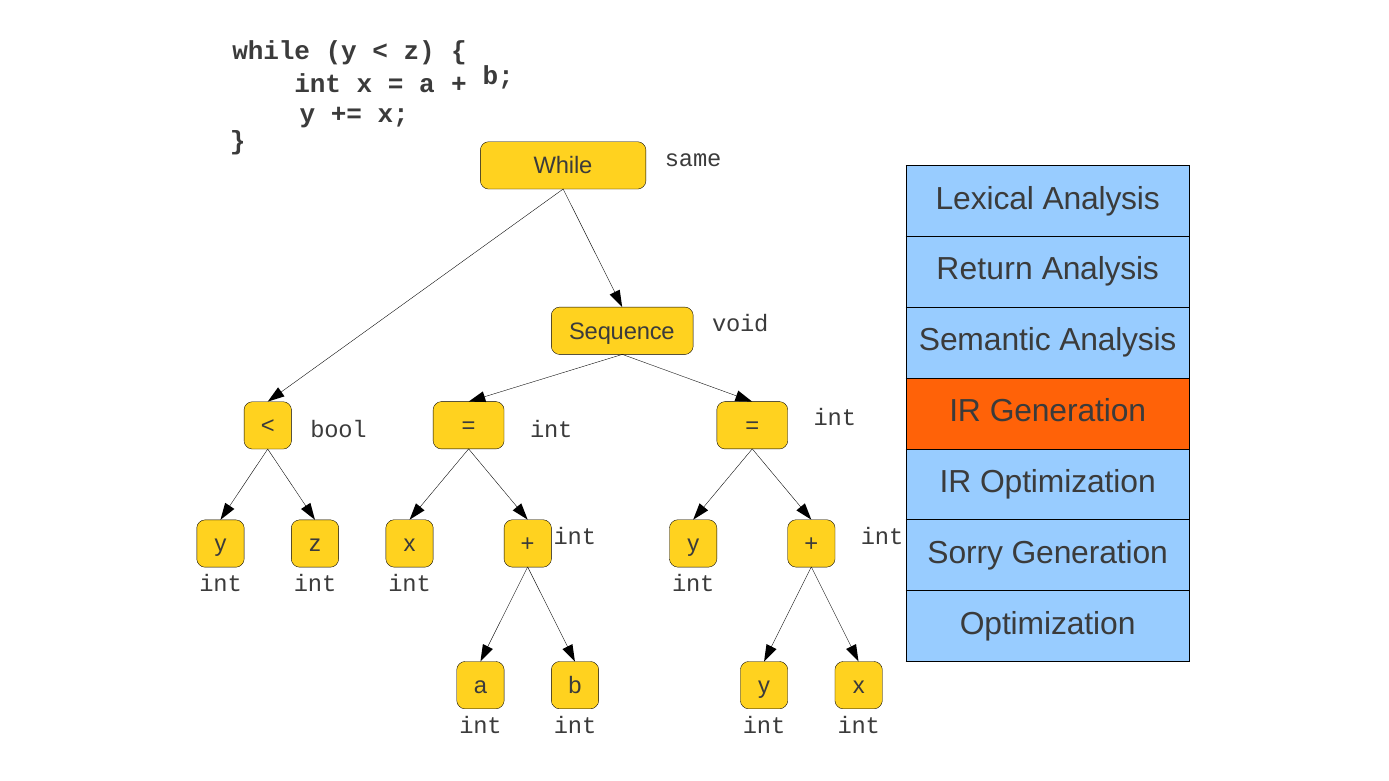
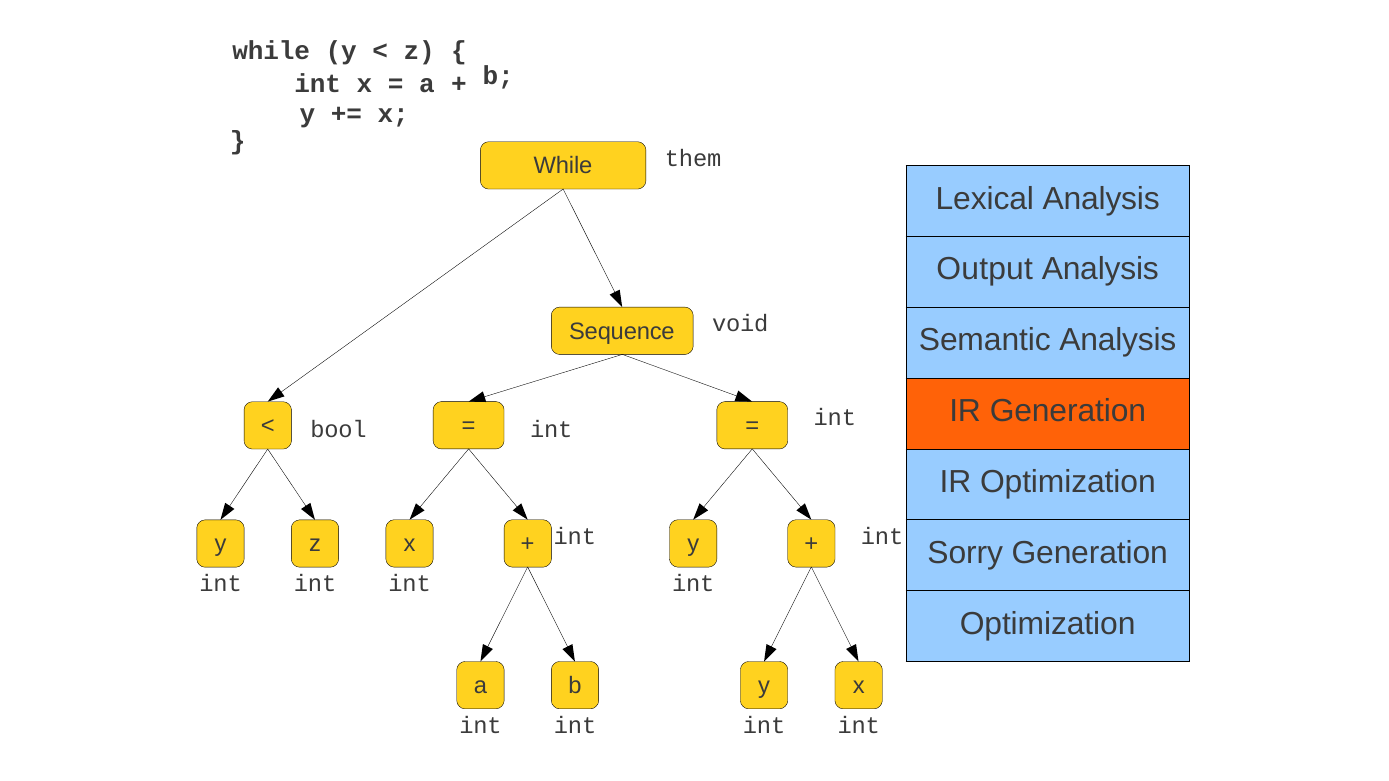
same: same -> them (693, 158)
Return: Return -> Output (985, 269)
